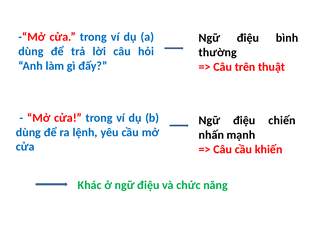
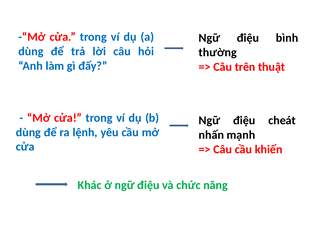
chiến: chiến -> cheát (282, 120)
